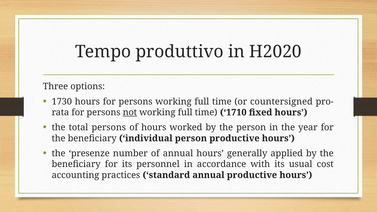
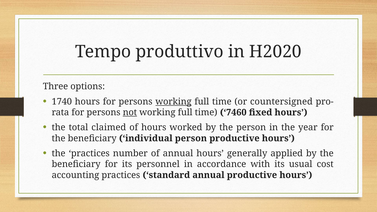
1730: 1730 -> 1740 (62, 102)
working underline: none -> present (173, 102)
1710: 1710 -> 7460 (233, 112)
total persons: persons -> claimed (109, 128)
the presenze: presenze -> practices (89, 153)
